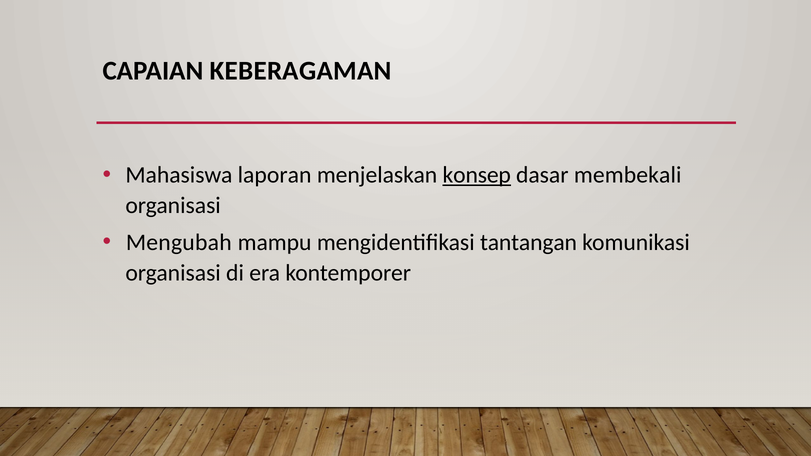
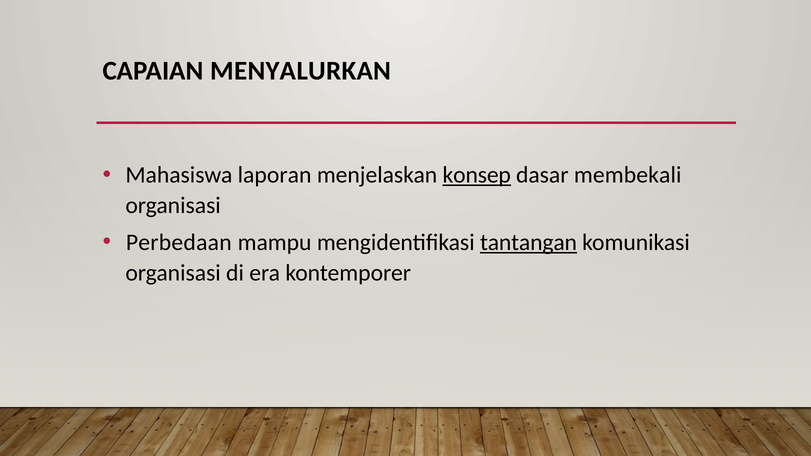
KEBERAGAMAN: KEBERAGAMAN -> MENYALURKAN (301, 71)
Mengubah: Mengubah -> Perbedaan (179, 243)
tantangan underline: none -> present (529, 243)
